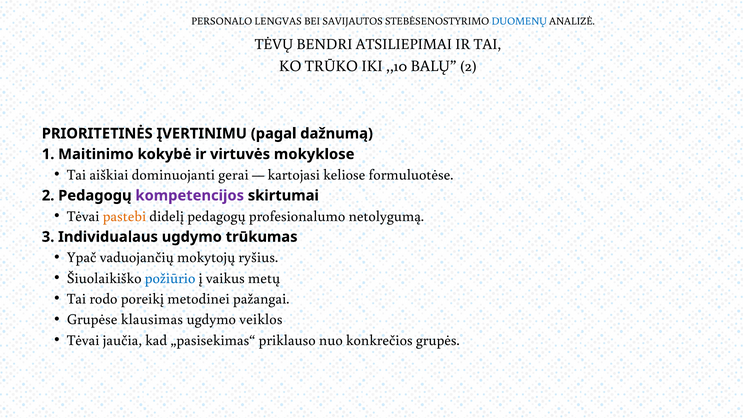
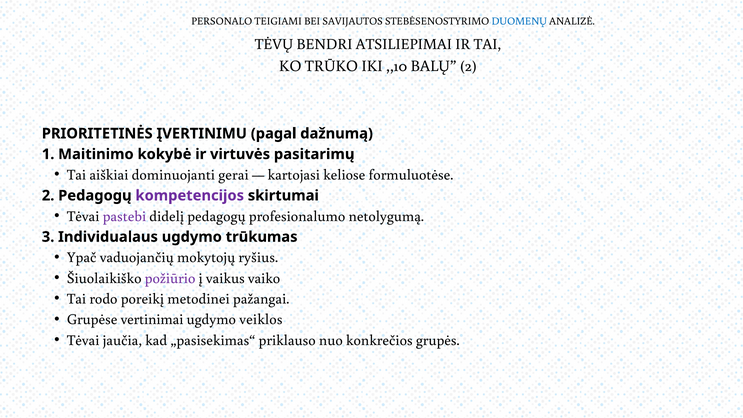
LENGVAS: LENGVAS -> TEIGIAMI (278, 21)
mokyklose: mokyklose -> pasitarimų (314, 154)
pastebi colour: orange -> purple (124, 216)
požiūrio colour: blue -> purple (170, 278)
metų: metų -> vaiko (264, 278)
klausimas: klausimas -> vertinimai (152, 320)
